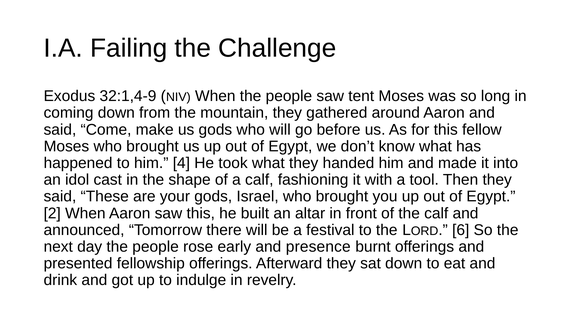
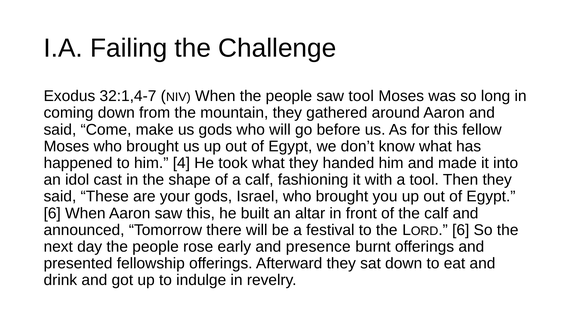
32:1,4-9: 32:1,4-9 -> 32:1,4-7 (128, 96)
saw tent: tent -> tool (361, 96)
2: 2 -> 6 (52, 213)
